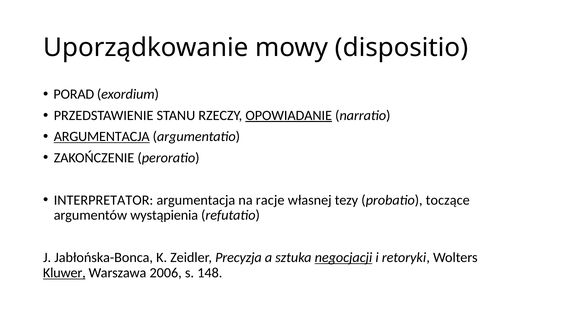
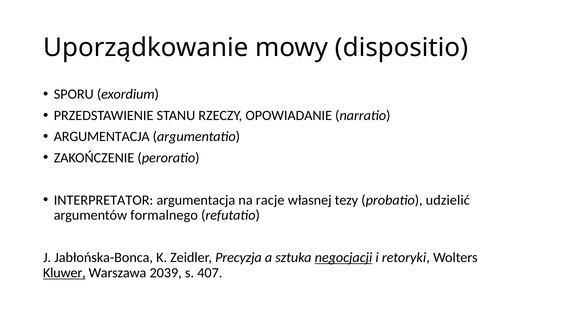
PORAD: PORAD -> SPORU (74, 94)
OPOWIADANIE underline: present -> none (289, 116)
ARGUMENTACJA underline: present -> none (102, 137)
toczące: toczące -> udzielić (448, 200)
wystąpienia: wystąpienia -> formalnego (164, 216)
2006: 2006 -> 2039 (166, 273)
148: 148 -> 407 (210, 273)
